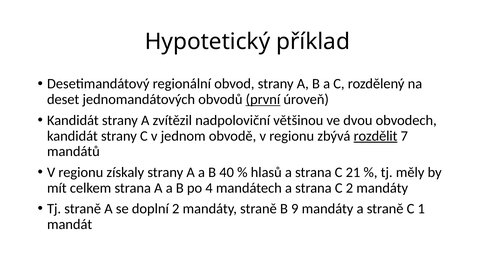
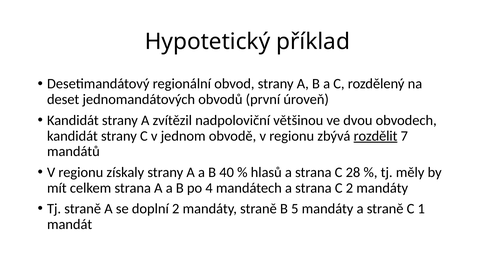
první underline: present -> none (263, 99)
21: 21 -> 28 (353, 172)
9: 9 -> 5 (295, 208)
